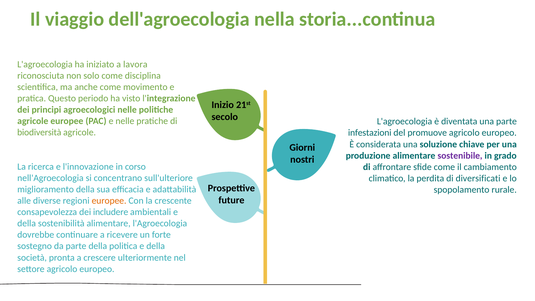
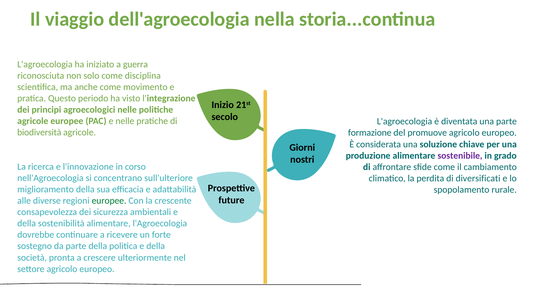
lavora: lavora -> guerra (135, 64)
infestazioni: infestazioni -> formazione (370, 133)
europee colour: orange -> green (109, 201)
includere: includere -> sicurezza (111, 212)
